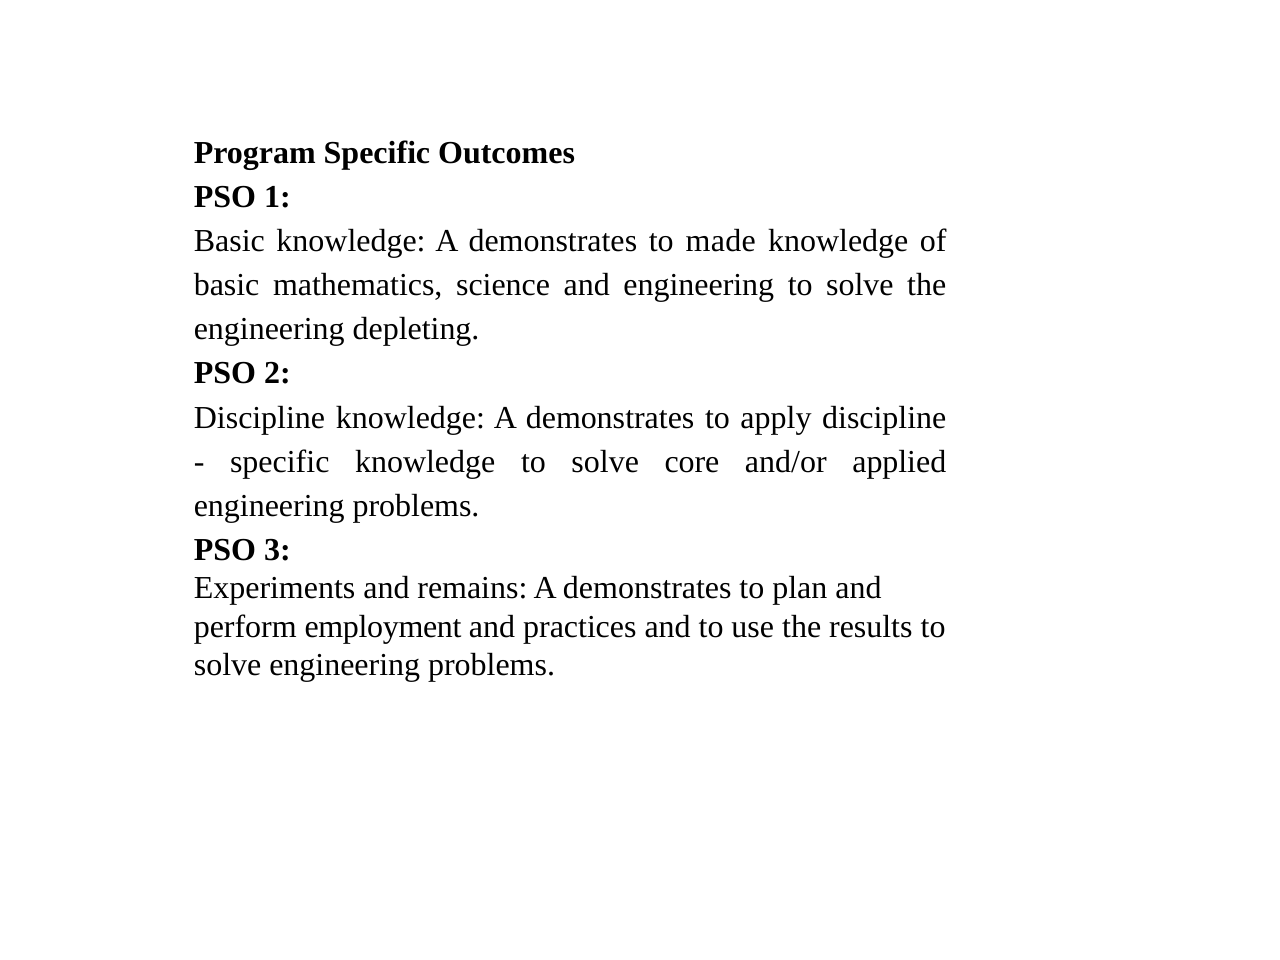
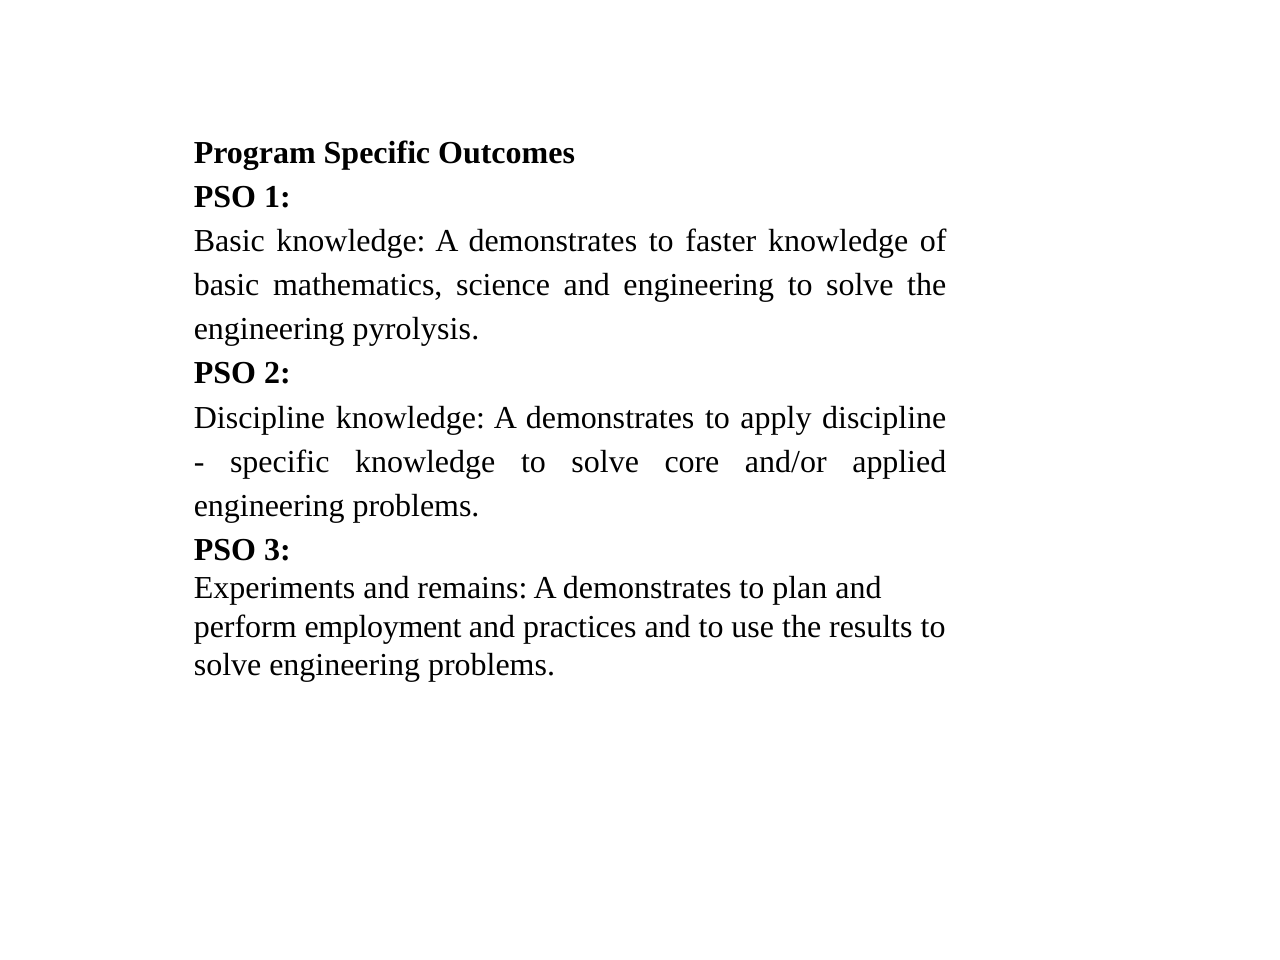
made: made -> faster (721, 241)
depleting: depleting -> pyrolysis (416, 329)
